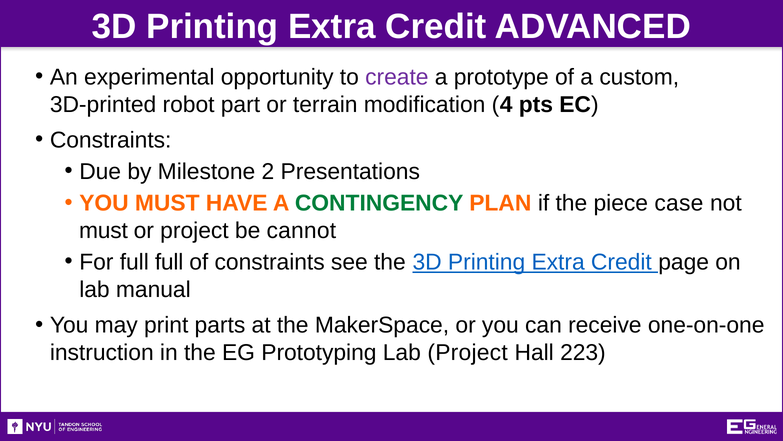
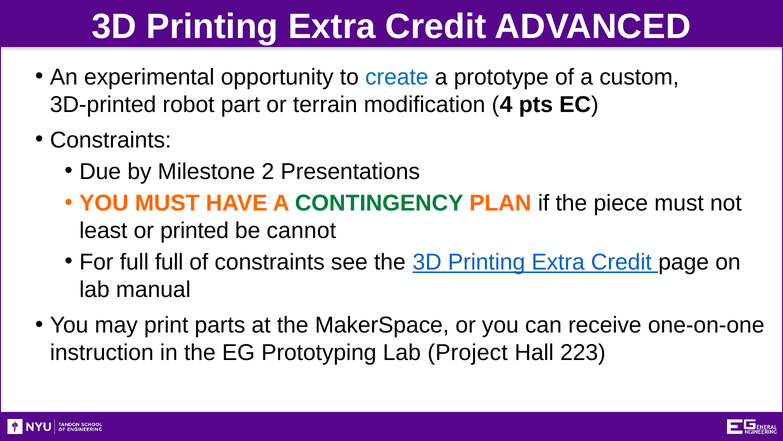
create colour: purple -> blue (397, 77)
piece case: case -> must (679, 203)
must: must -> least (103, 230)
or project: project -> printed (195, 230)
